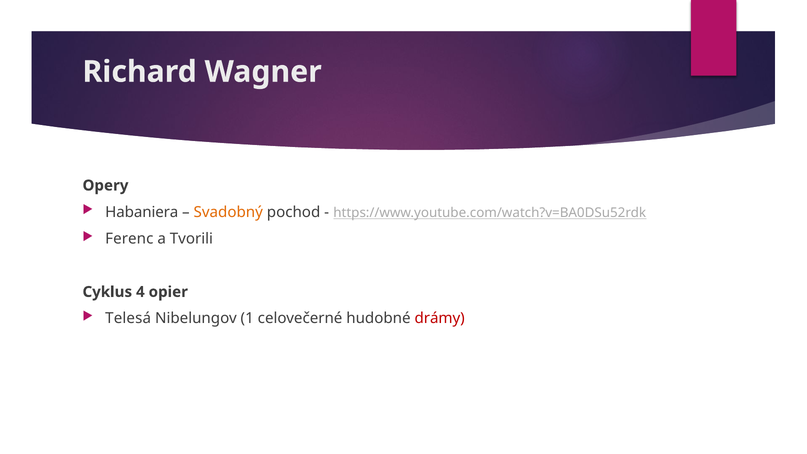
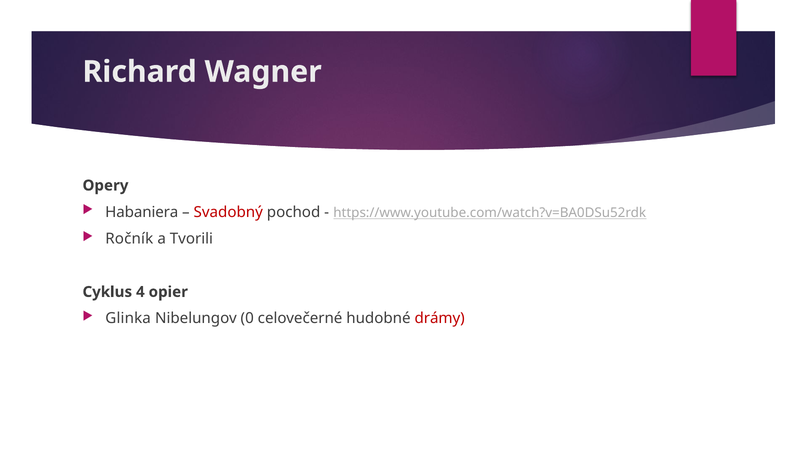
Svadobný colour: orange -> red (228, 212)
Ferenc: Ferenc -> Ročník (129, 239)
Telesá: Telesá -> Glinka (128, 318)
1: 1 -> 0 (247, 318)
